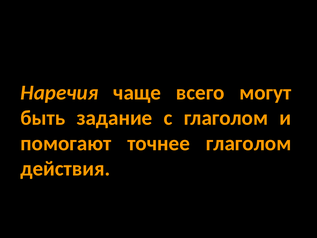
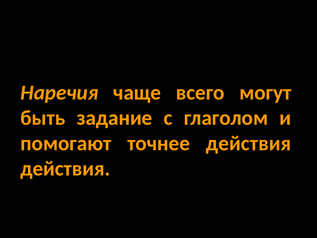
точнее глаголом: глаголом -> действия (249, 143)
